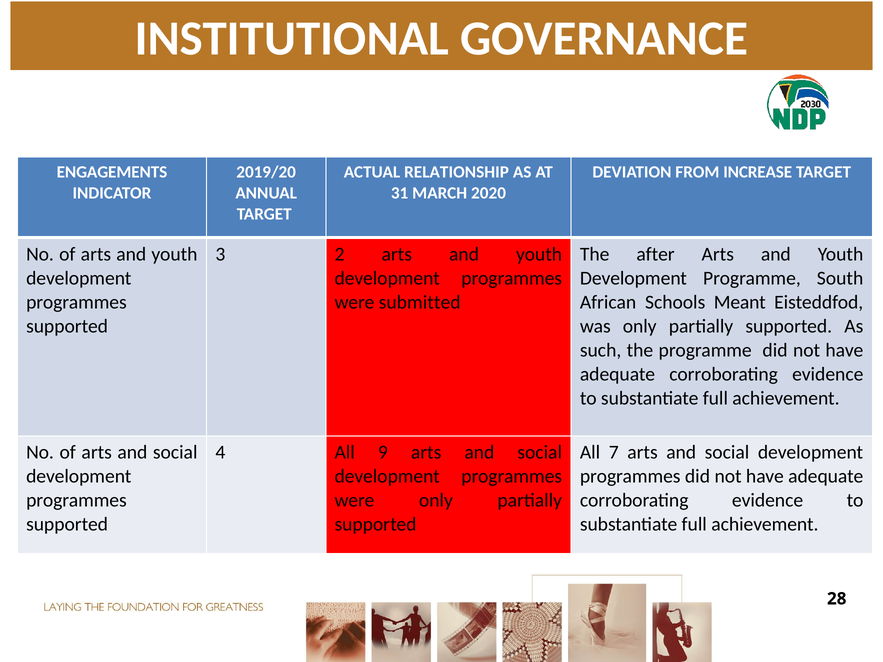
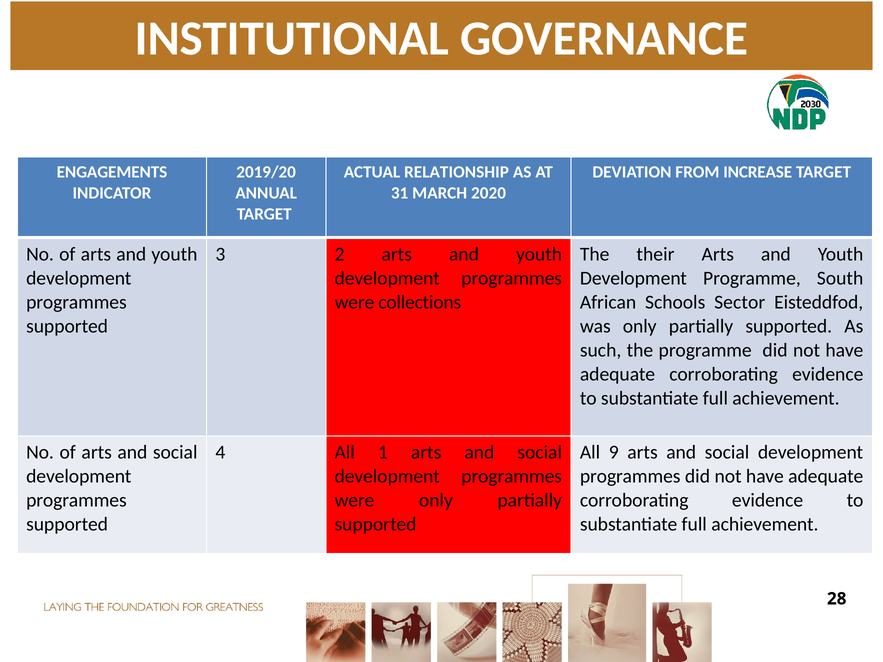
after: after -> their (655, 254)
submitted: submitted -> collections (420, 302)
Meant: Meant -> Sector (740, 302)
9: 9 -> 1 (383, 453)
7: 7 -> 9 (614, 453)
